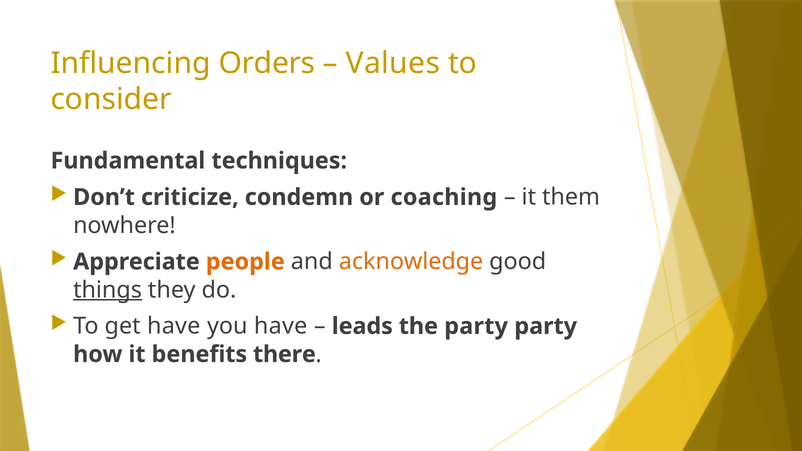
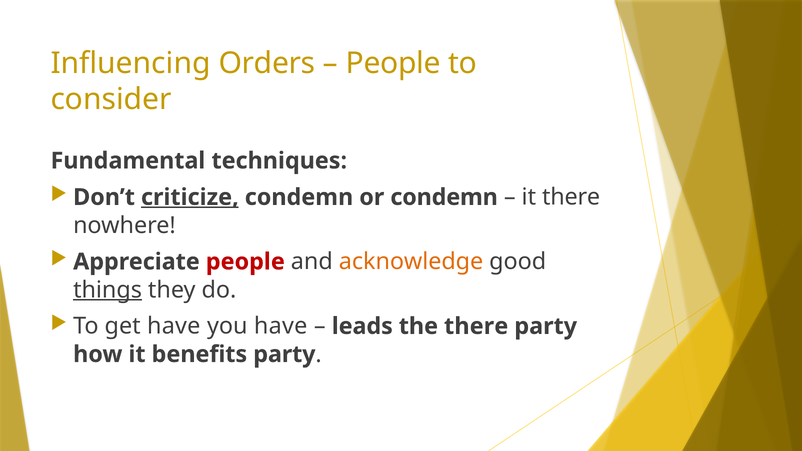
Values: Values -> People (393, 63)
criticize underline: none -> present (190, 197)
or coaching: coaching -> condemn (444, 197)
it them: them -> there (571, 197)
people colour: orange -> red (245, 262)
the party: party -> there (476, 326)
benefits there: there -> party (284, 354)
